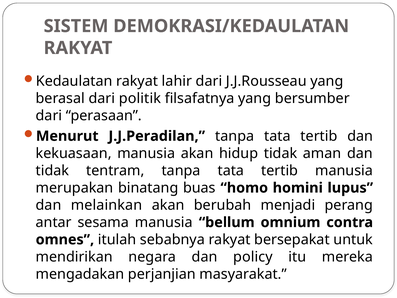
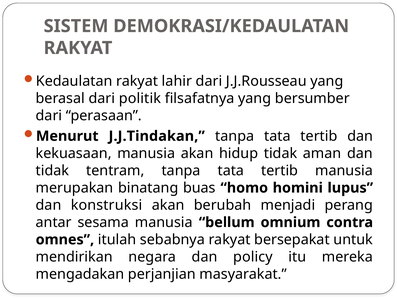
J.J.Peradilan: J.J.Peradilan -> J.J.Tindakan (157, 136)
melainkan: melainkan -> konstruksi (107, 205)
